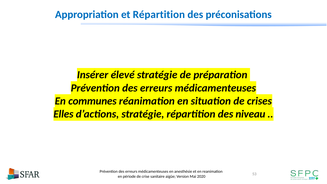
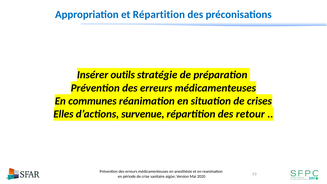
élevé: élevé -> outils (123, 75)
d’actions stratégie: stratégie -> survenue (143, 114)
niveau: niveau -> retour (250, 114)
